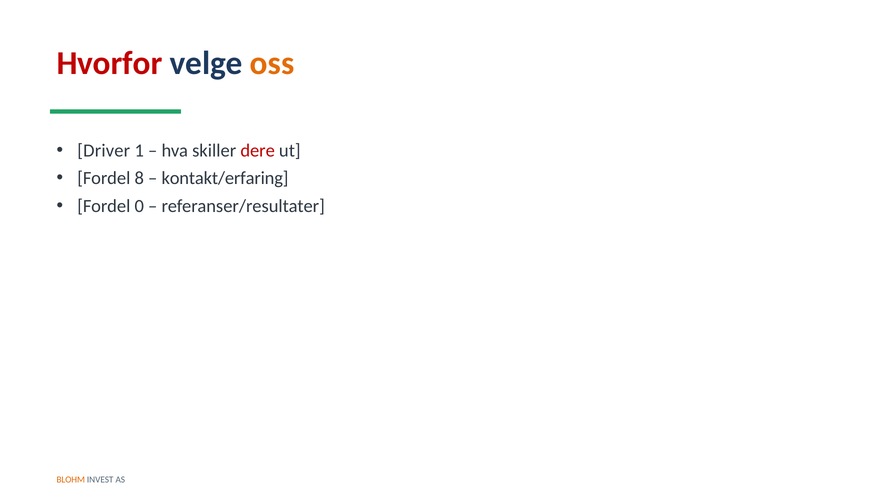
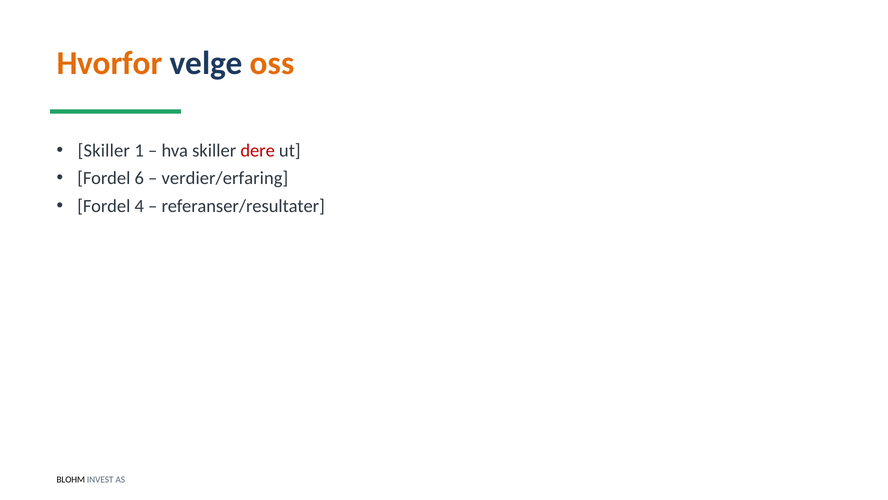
Hvorfor colour: red -> orange (109, 63)
Driver: Driver -> Skiller (104, 150)
8: 8 -> 6 (139, 178)
kontakt/erfaring: kontakt/erfaring -> verdier/erfaring (225, 178)
0: 0 -> 4 (139, 206)
BLOHM colour: orange -> black (71, 479)
